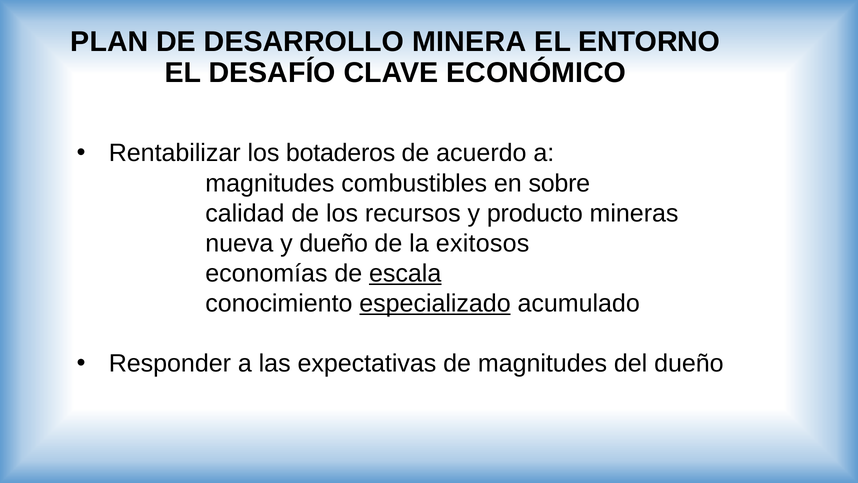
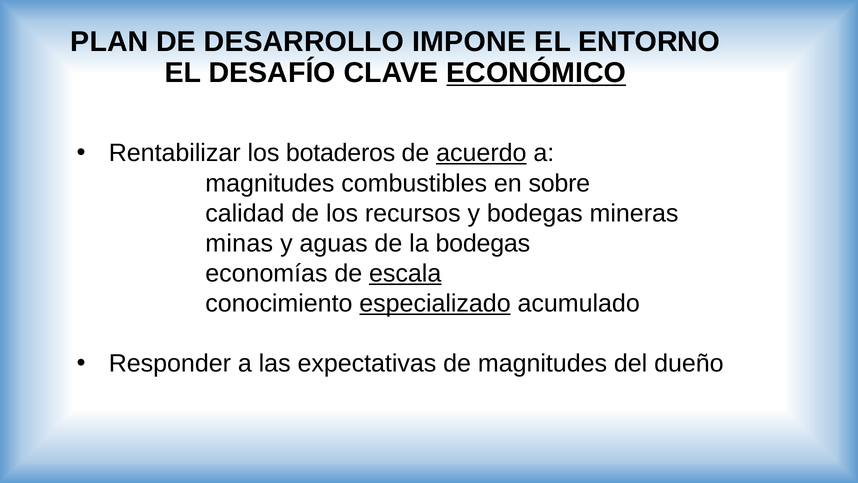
MINERA: MINERA -> IMPONE (469, 42)
ECONÓMICO underline: none -> present (536, 73)
acuerdo underline: none -> present (481, 153)
y producto: producto -> bodegas (535, 213)
nueva: nueva -> minas (239, 243)
y dueño: dueño -> aguas (334, 243)
la exitosos: exitosos -> bodegas (483, 243)
